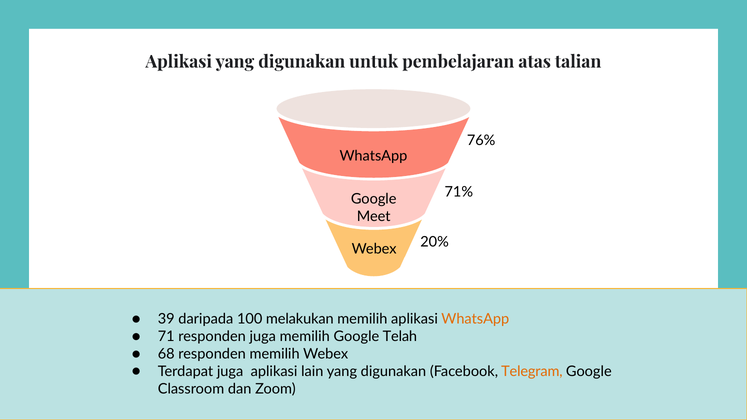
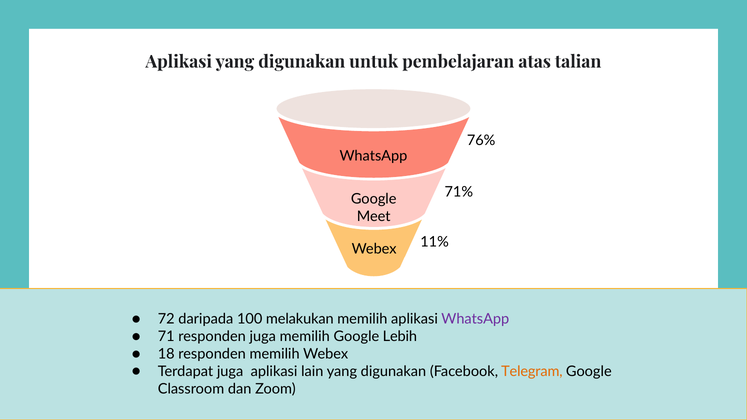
20%: 20% -> 11% (435, 242)
39: 39 -> 72 (166, 319)
WhatsApp colour: orange -> purple (475, 319)
Telah: Telah -> Lebih (400, 337)
68: 68 -> 18 (166, 354)
